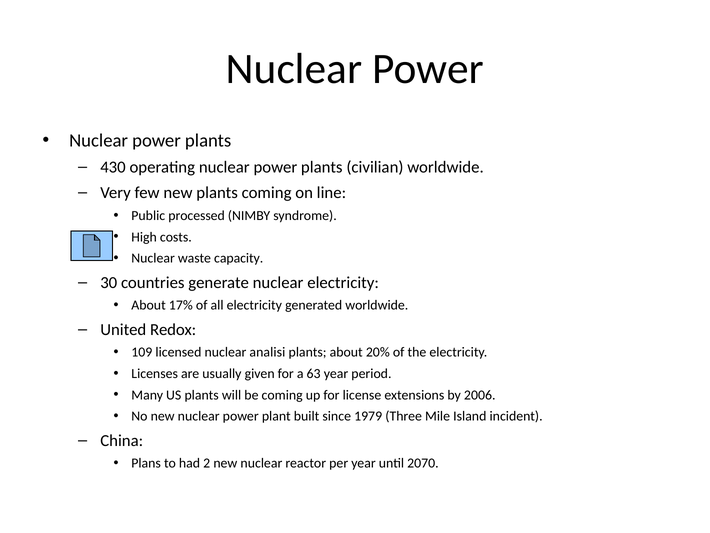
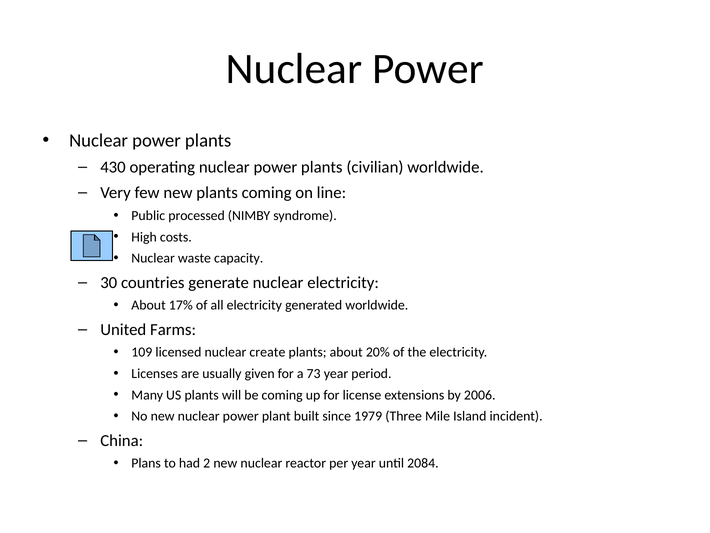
Redox: Redox -> Farms (173, 329)
analisi: analisi -> create (267, 352)
63: 63 -> 73 (314, 373)
2070: 2070 -> 2084 (423, 463)
